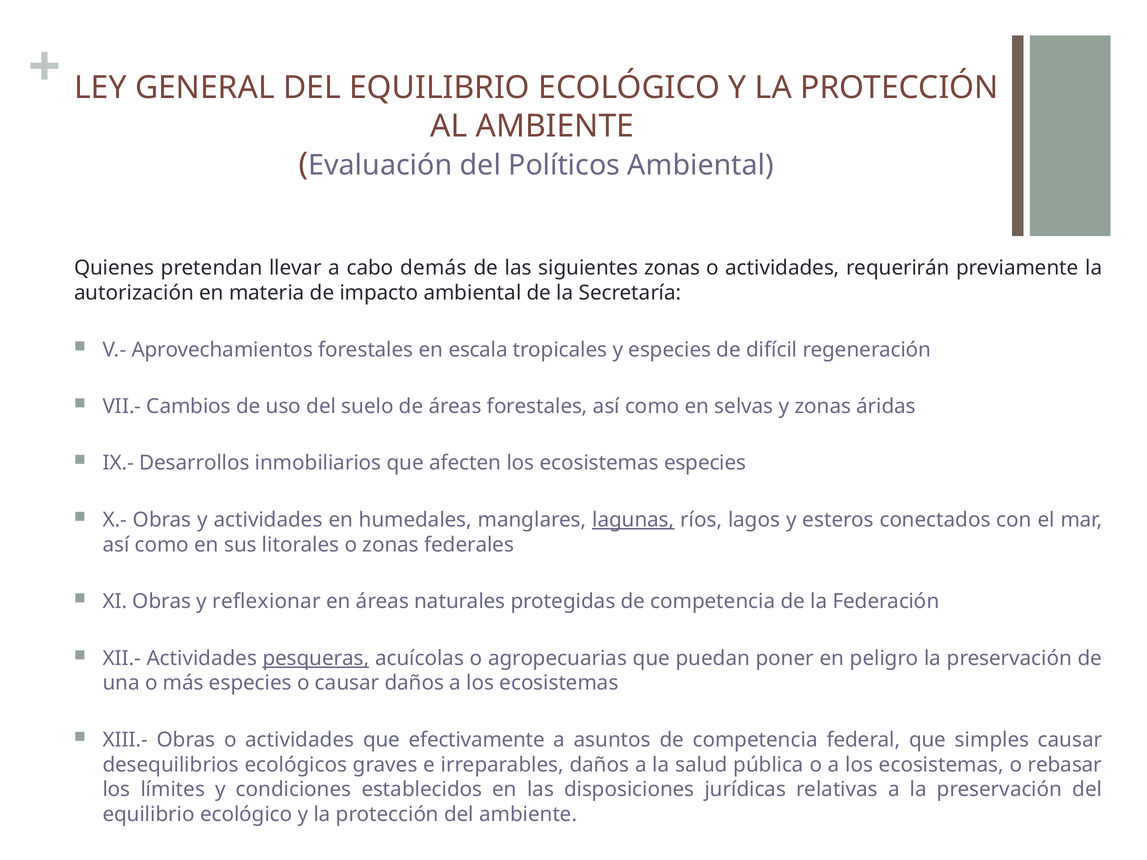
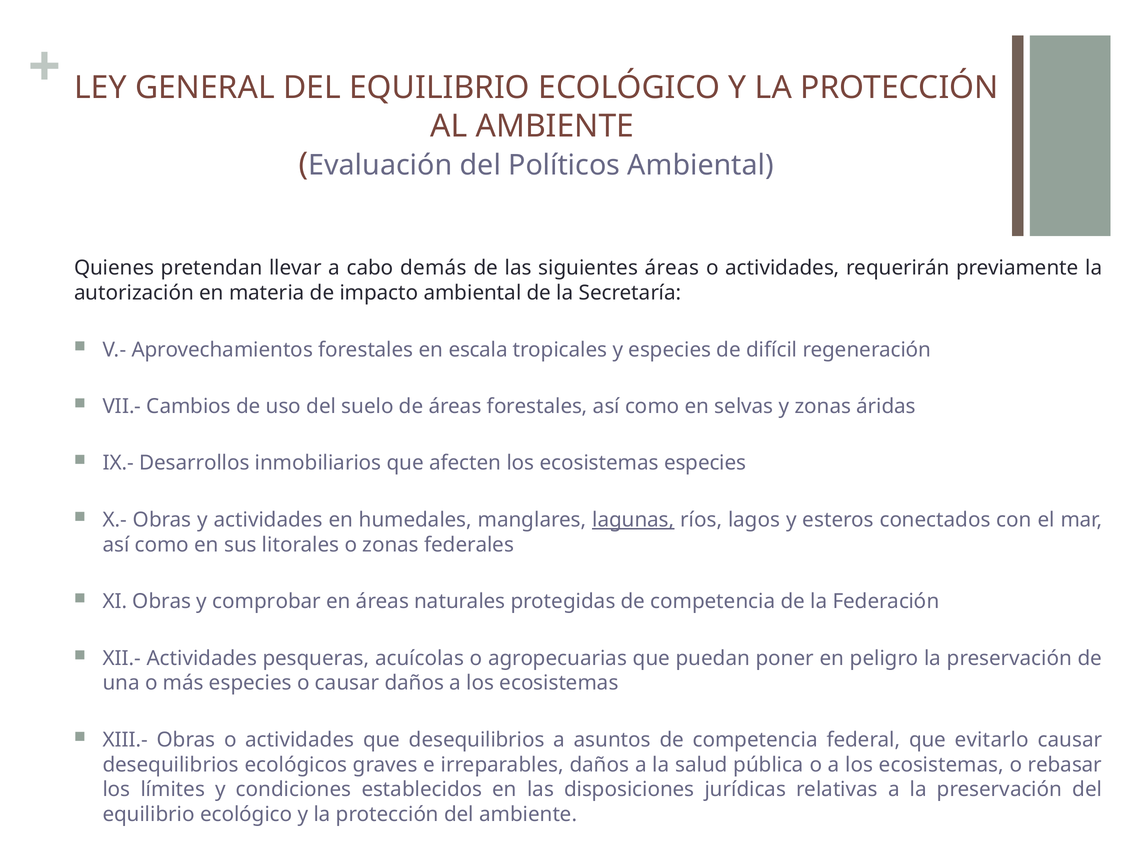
siguientes zonas: zonas -> áreas (672, 268)
reflexionar: reflexionar -> comprobar (267, 602)
pesqueras underline: present -> none (316, 658)
que efectivamente: efectivamente -> desequilibrios (477, 740)
simples: simples -> evitarlo (992, 740)
